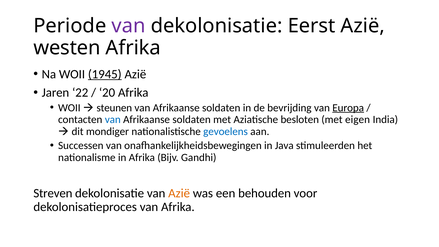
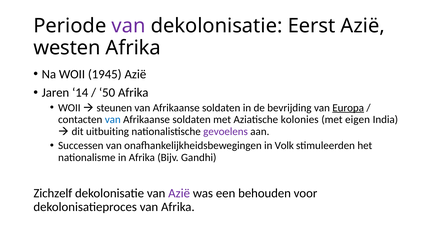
1945 underline: present -> none (105, 74)
22: 22 -> 14 (80, 93)
20: 20 -> 50 (107, 93)
besloten: besloten -> kolonies (300, 120)
mondiger: mondiger -> uitbuiting (108, 131)
gevoelens colour: blue -> purple (226, 131)
Java: Java -> Volk (284, 146)
Streven: Streven -> Zichzelf (53, 193)
Azië colour: orange -> purple (179, 193)
